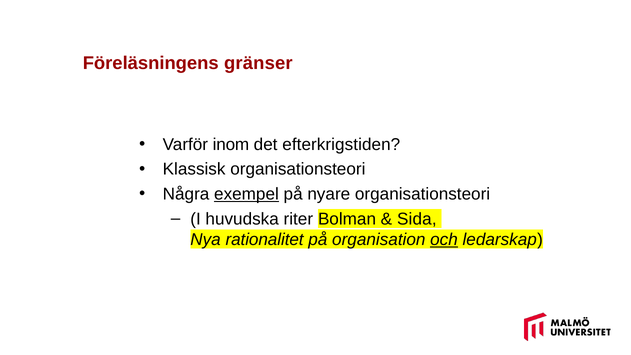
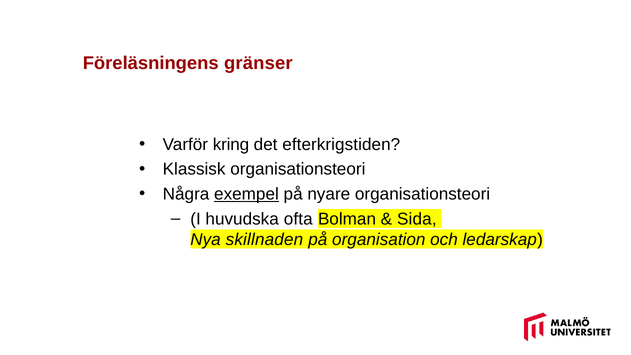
inom: inom -> kring (231, 145)
riter: riter -> ofta (298, 219)
rationalitet: rationalitet -> skillnaden (264, 239)
och underline: present -> none (444, 239)
